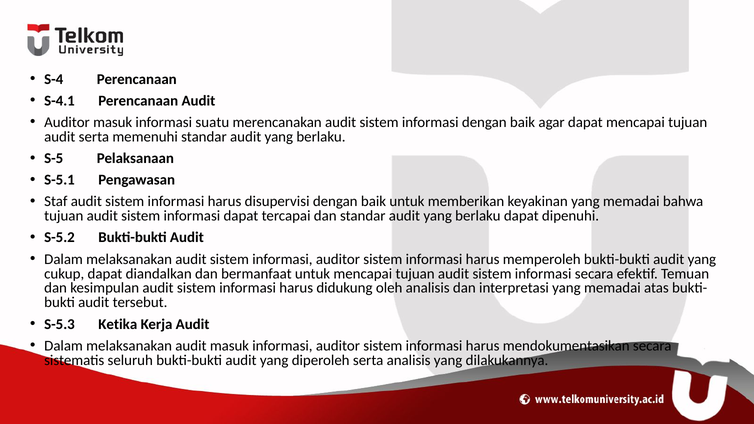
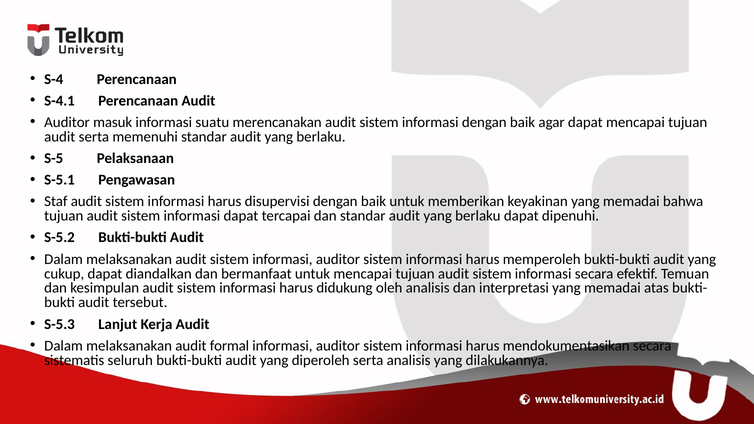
Ketika: Ketika -> Lanjut (118, 324)
audit masuk: masuk -> formal (229, 346)
